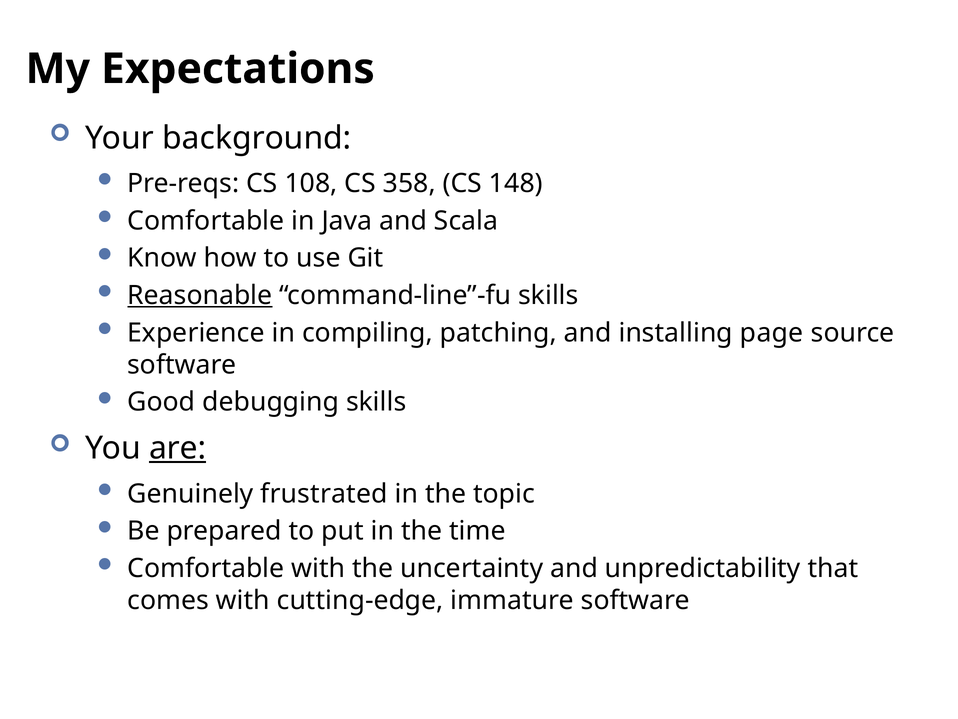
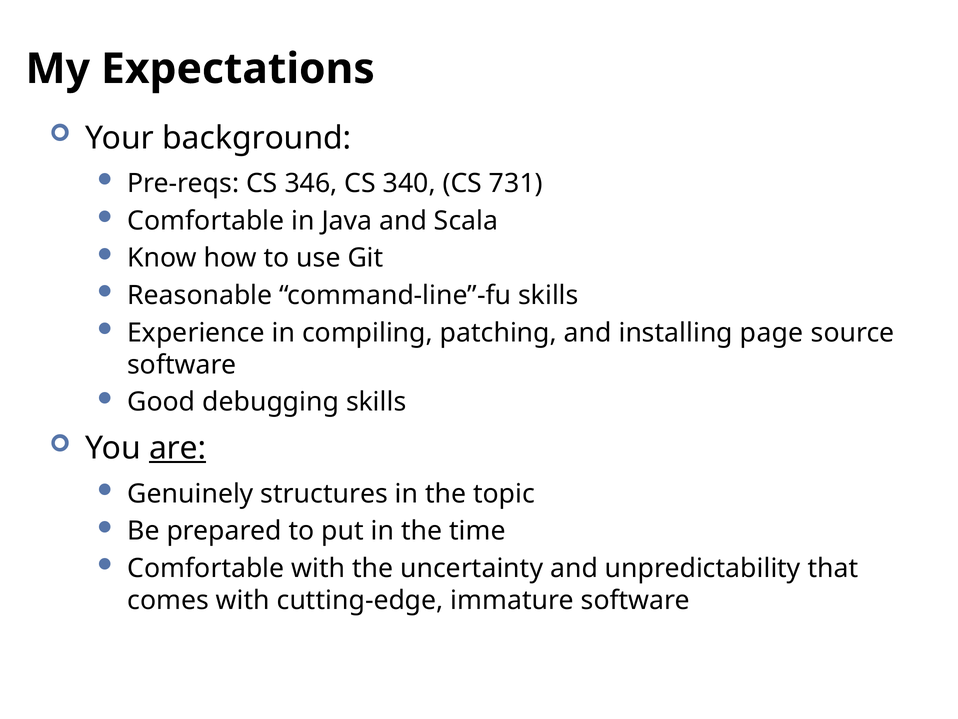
108: 108 -> 346 (311, 183)
358: 358 -> 340 (409, 183)
148: 148 -> 731 (516, 183)
Reasonable underline: present -> none (200, 295)
frustrated: frustrated -> structures (324, 493)
